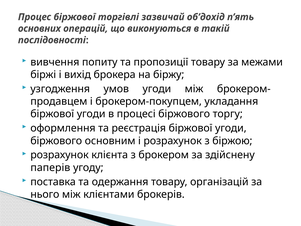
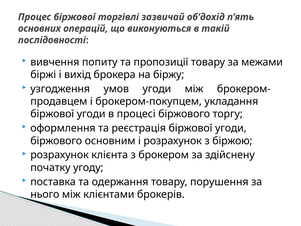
паперів: паперів -> початку (50, 167)
організацій: організацій -> порушення (219, 182)
